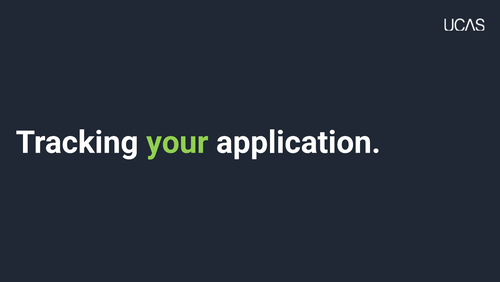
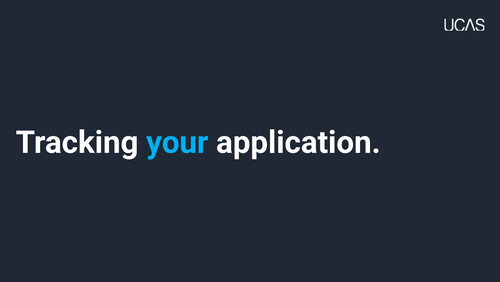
your colour: light green -> light blue (177, 142)
